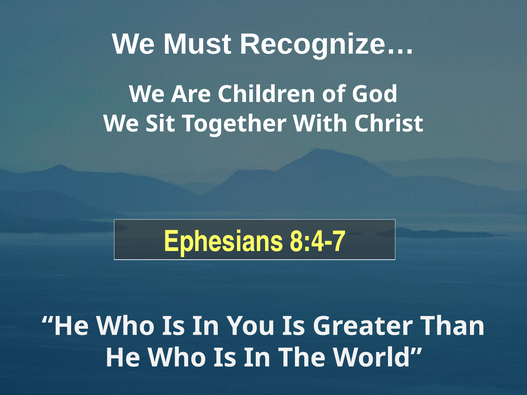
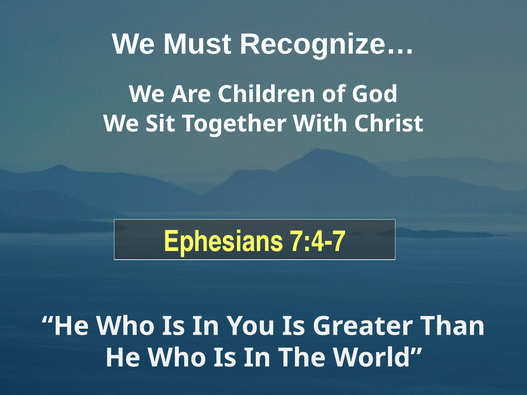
8:4-7: 8:4-7 -> 7:4-7 (318, 242)
